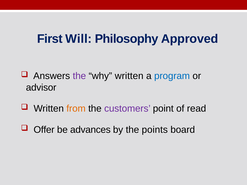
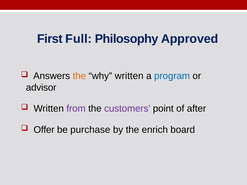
Will: Will -> Full (79, 39)
the colour: purple -> orange (79, 76)
from colour: orange -> purple (76, 109)
read: read -> after (197, 109)
advances: advances -> purchase (90, 130)
points: points -> enrich (155, 130)
